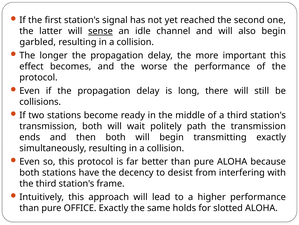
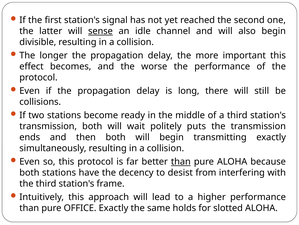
garbled: garbled -> divisible (38, 42)
path: path -> puts (196, 126)
than underline: none -> present (181, 161)
